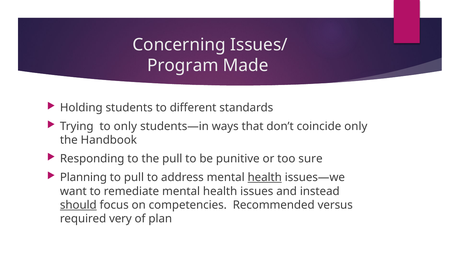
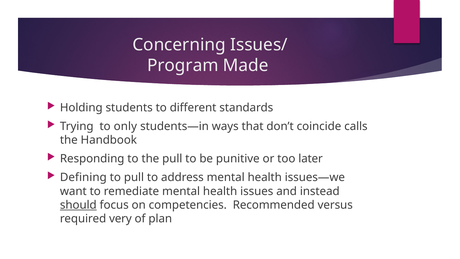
coincide only: only -> calls (356, 126)
sure: sure -> later (311, 159)
Planning: Planning -> Defining (83, 177)
health underline: present -> none (265, 177)
